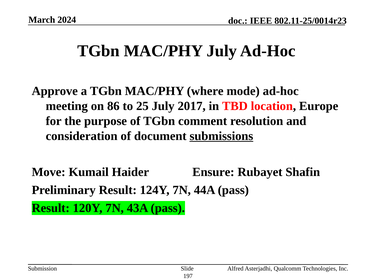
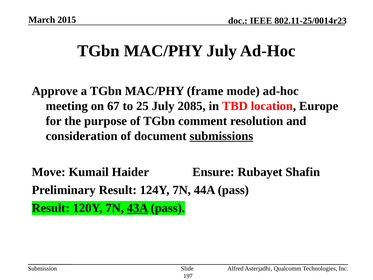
2024: 2024 -> 2015 (67, 20)
where: where -> frame (205, 91)
86: 86 -> 67 (113, 106)
2017: 2017 -> 2085 (192, 106)
43A underline: none -> present (138, 208)
